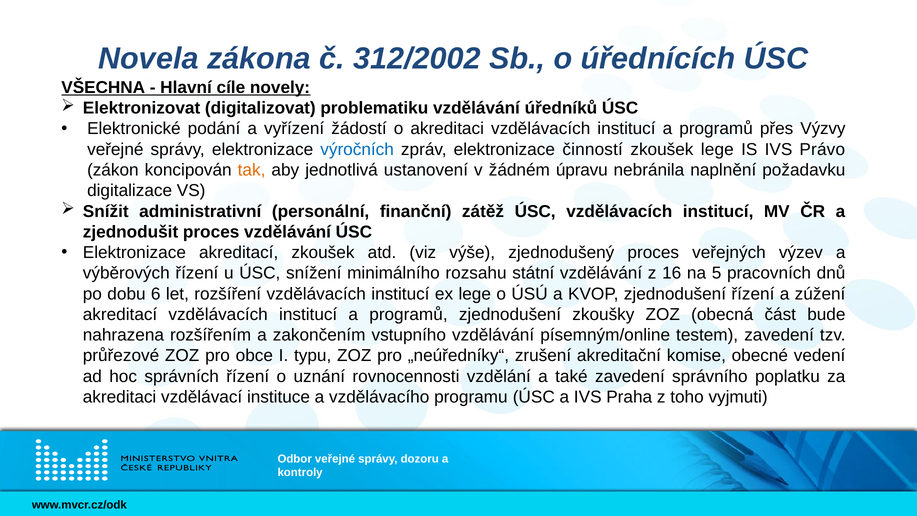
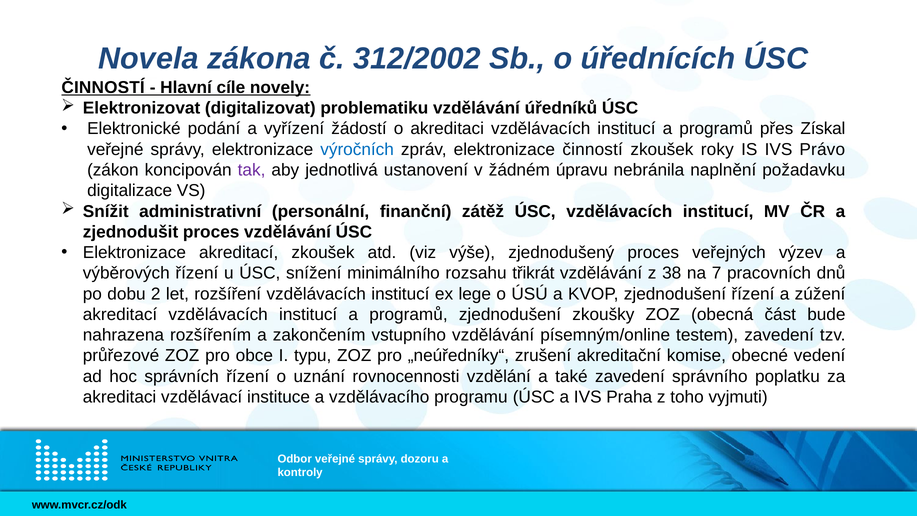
VŠECHNA: VŠECHNA -> ČINNOSTÍ (103, 87)
Výzvy: Výzvy -> Získal (823, 129)
zkoušek lege: lege -> roky (717, 149)
tak colour: orange -> purple (252, 170)
státní: státní -> třikrát (533, 273)
16: 16 -> 38 (672, 273)
5: 5 -> 7 (717, 273)
6: 6 -> 2 (156, 294)
